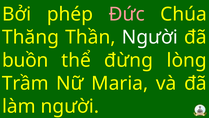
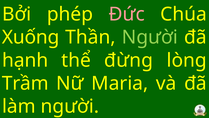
Thăng: Thăng -> Xuống (31, 37)
Người colour: white -> light green (150, 37)
buồn: buồn -> hạnh (25, 60)
